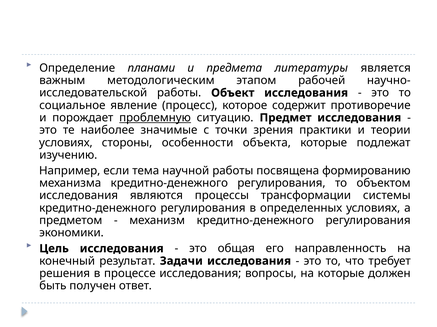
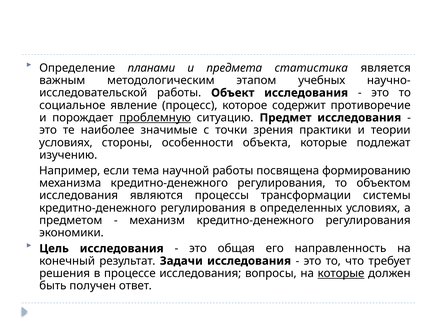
литературы: литературы -> статистика (311, 68)
рабочей: рабочей -> учебных (322, 81)
которые underline: none -> present (341, 274)
